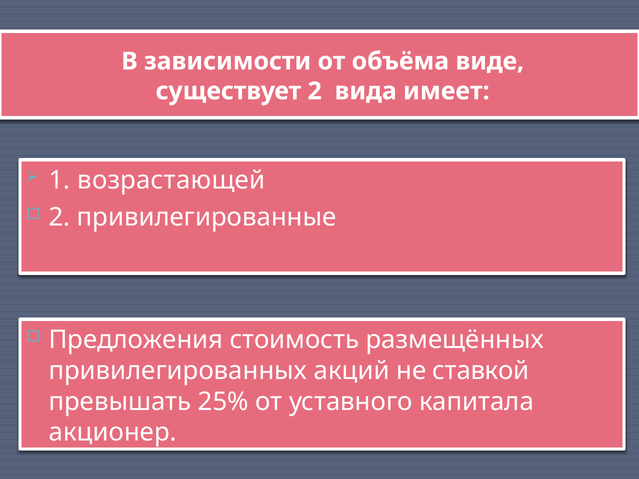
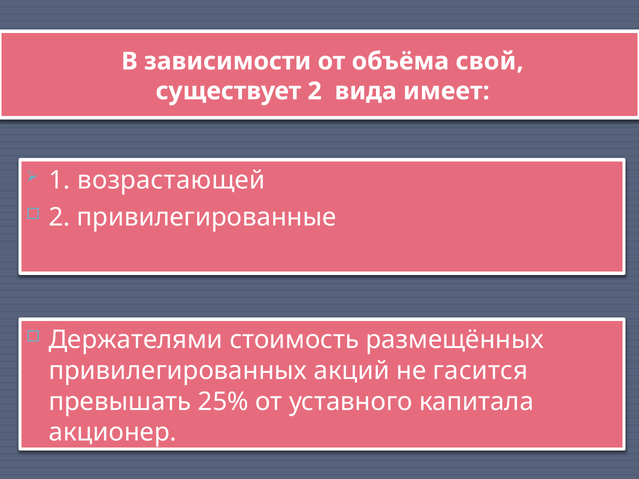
виде: виде -> свой (490, 61)
Предложения: Предложения -> Держателями (136, 340)
ставкой: ставкой -> гасится (481, 371)
